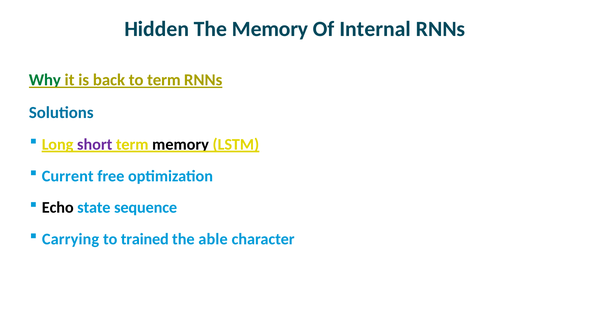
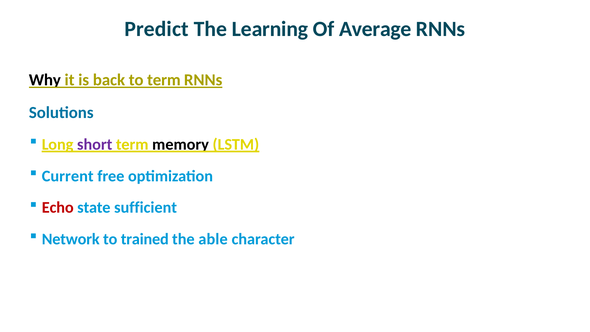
Hidden: Hidden -> Predict (157, 29)
The Memory: Memory -> Learning (270, 29)
Internal: Internal -> Average (375, 29)
Why colour: green -> black (45, 80)
Echo colour: black -> red (58, 208)
sequence: sequence -> sufficient (146, 208)
Carrying: Carrying -> Network (71, 239)
